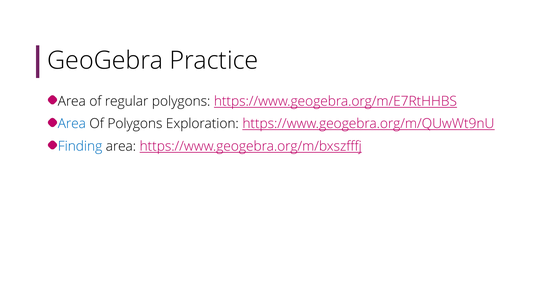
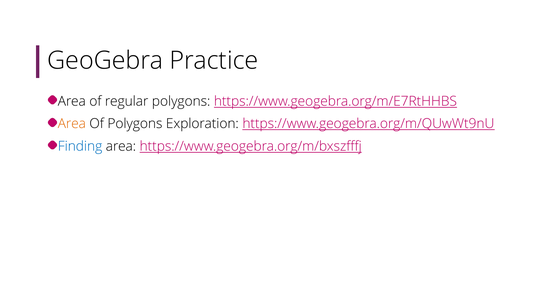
Area colour: blue -> orange (72, 124)
